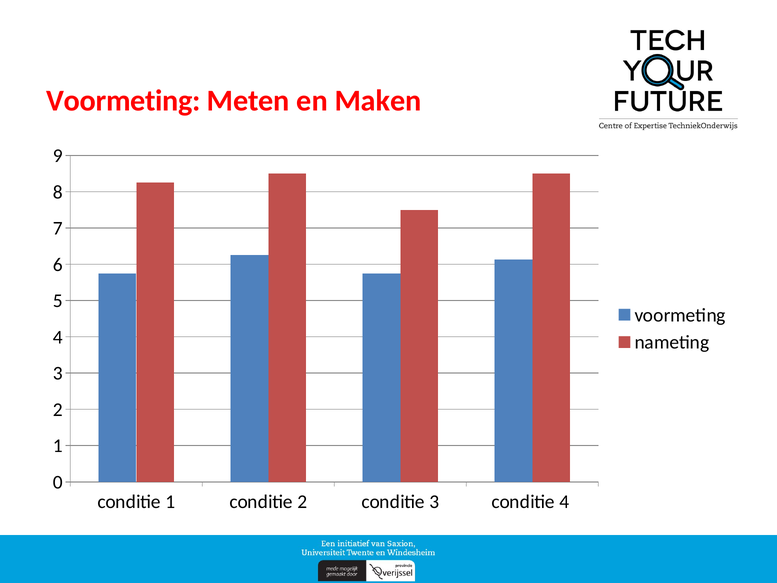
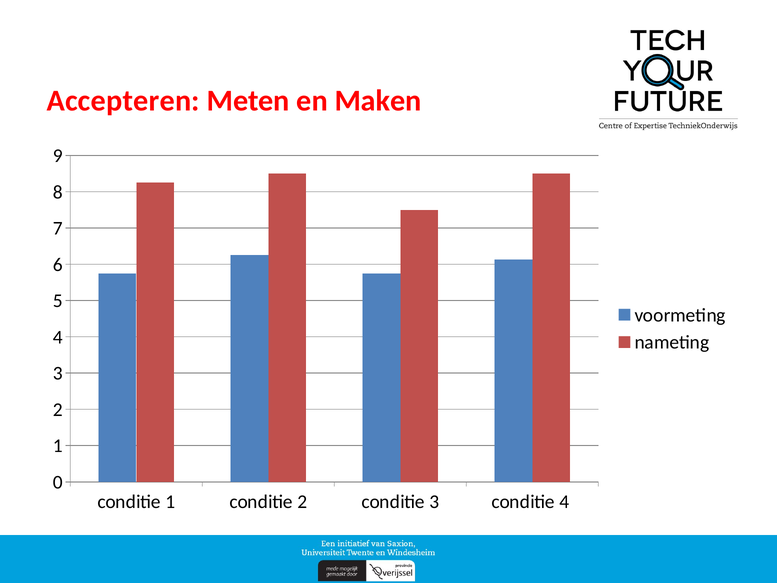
Voormeting: Voormeting -> Accepteren (123, 101)
